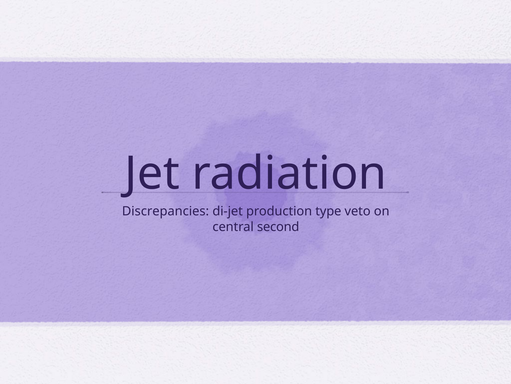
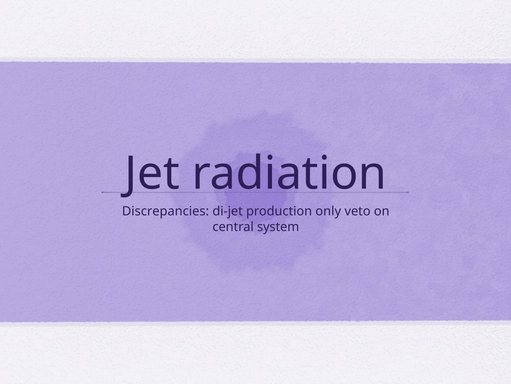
type: type -> only (328, 211)
second: second -> system (278, 226)
